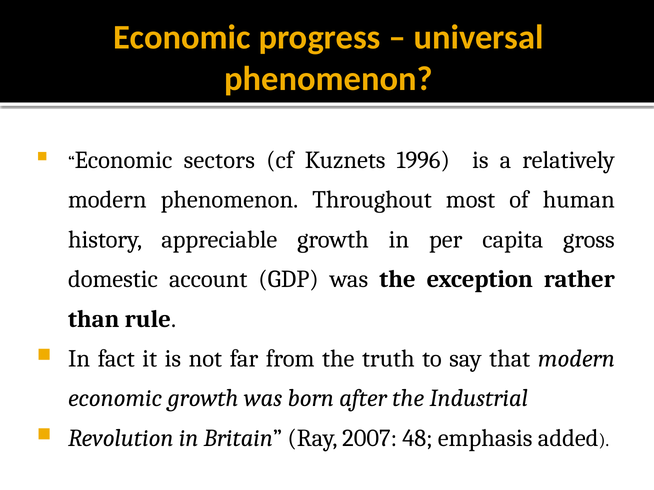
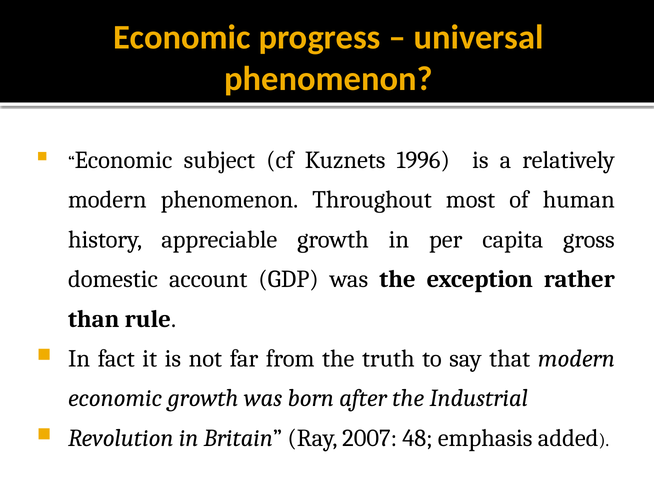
sectors: sectors -> subject (219, 160)
